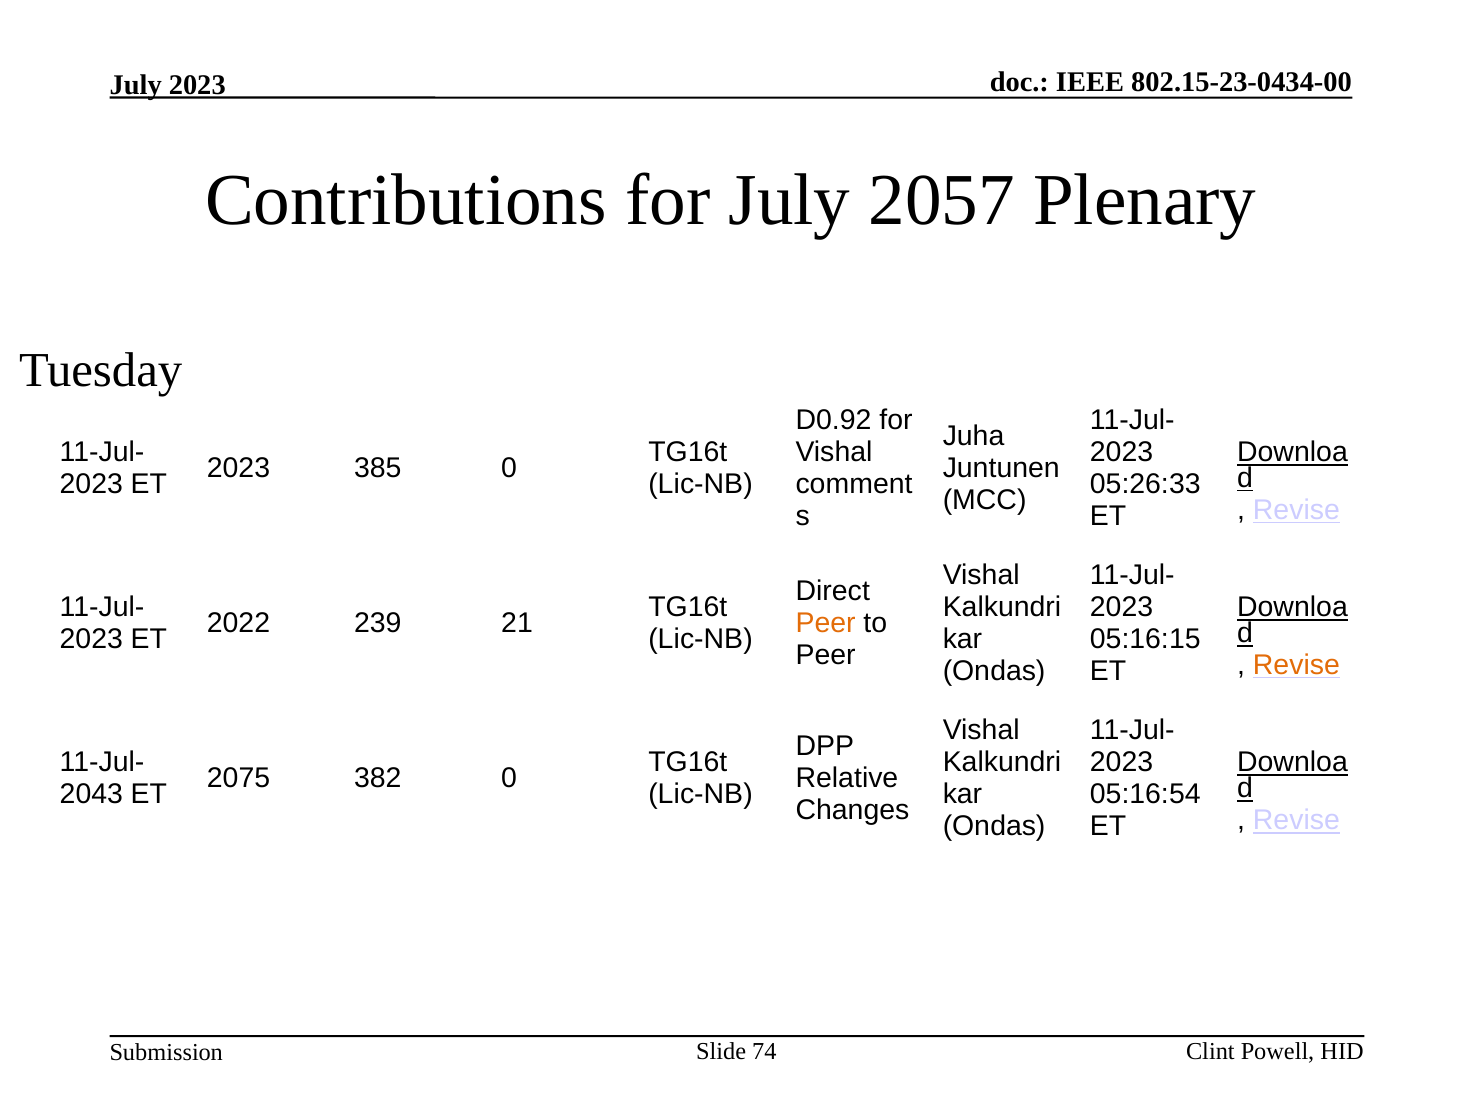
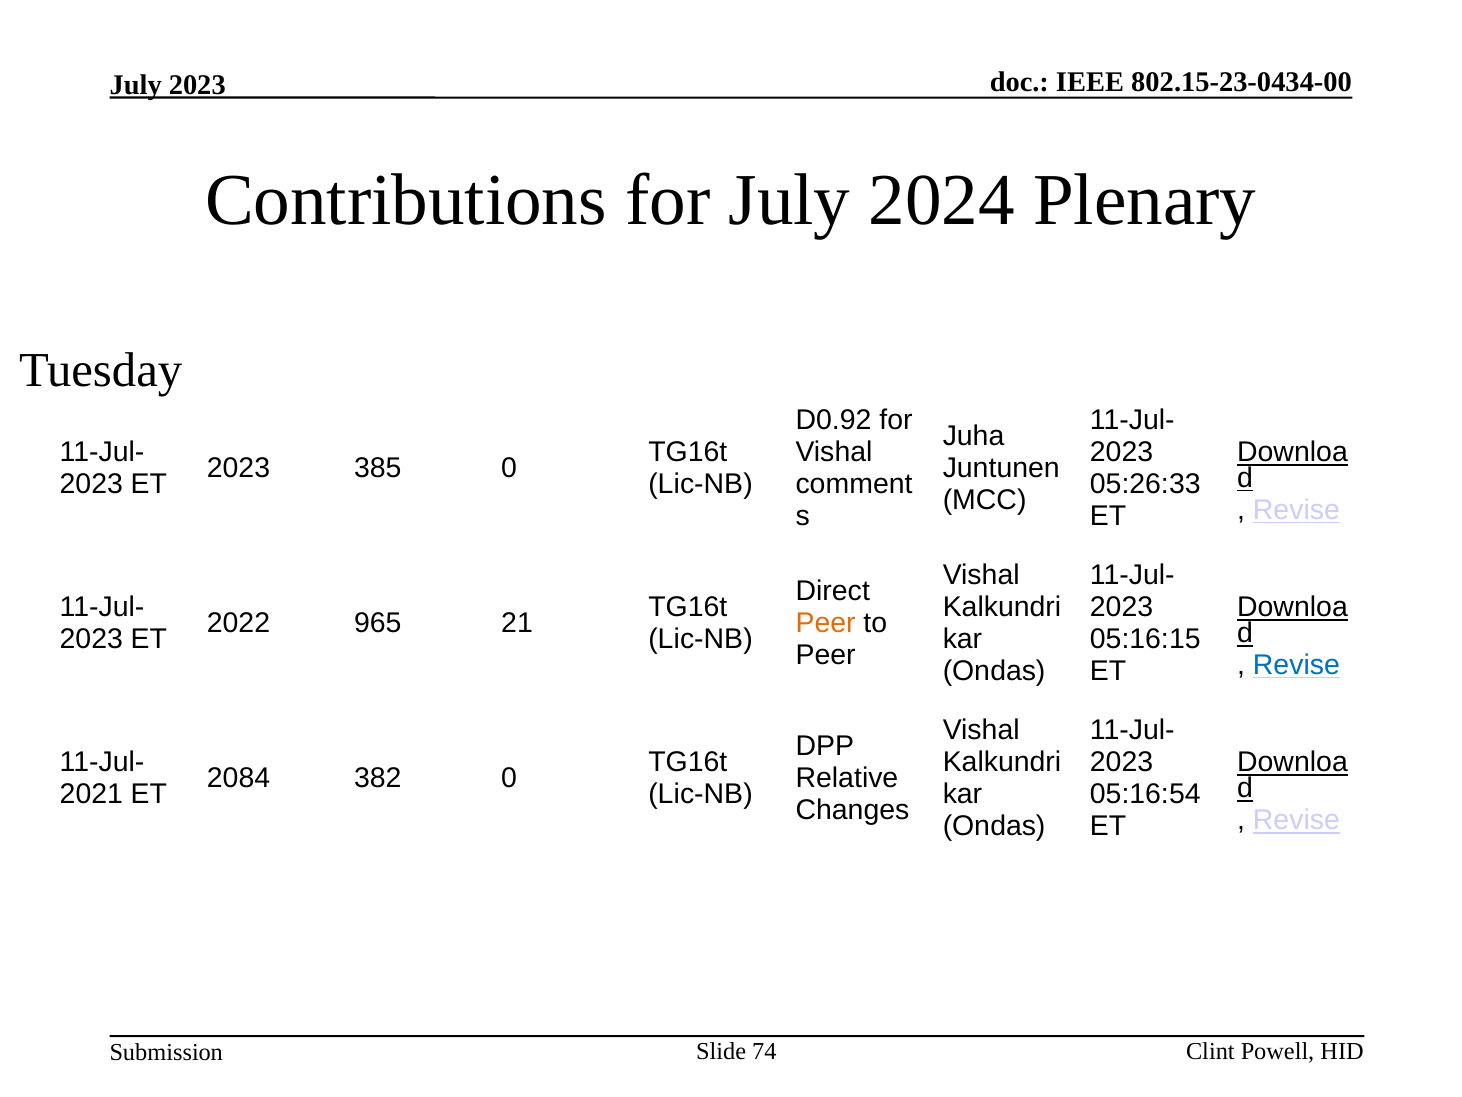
2057: 2057 -> 2024 (942, 200)
239: 239 -> 965 (378, 623)
Revise colour: orange -> blue (1296, 665)
2075: 2075 -> 2084 (239, 778)
2043: 2043 -> 2021 (91, 794)
